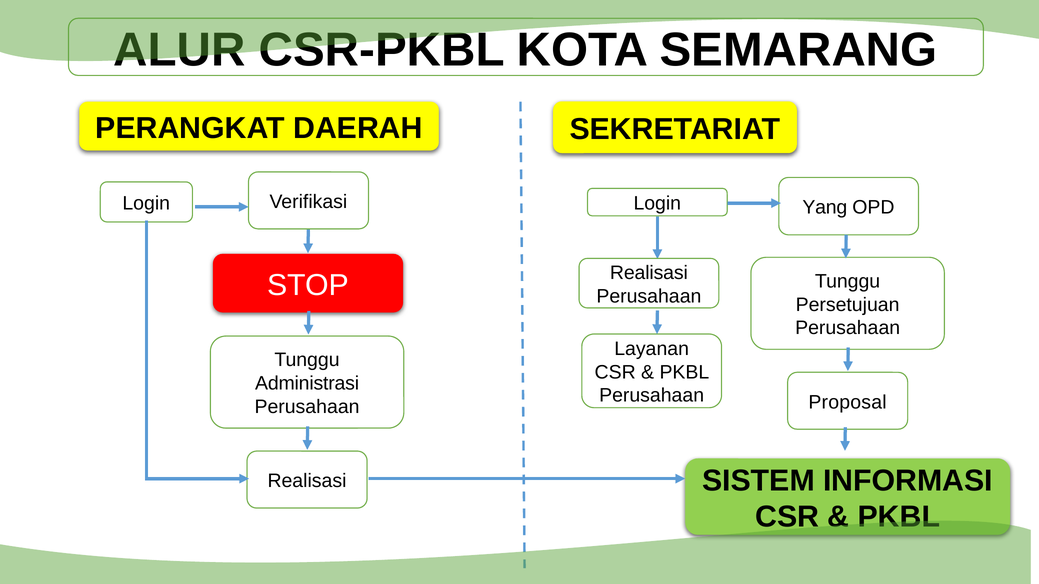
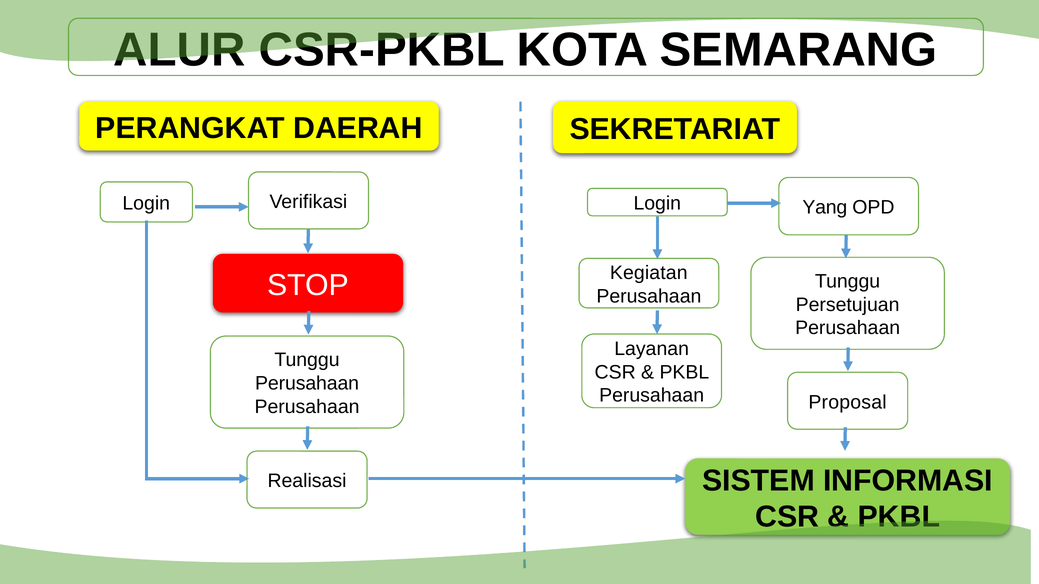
Realisasi: Realisasi -> Kegiatan (649, 273)
Administrasi: Administrasi -> Perusahaan (307, 384)
